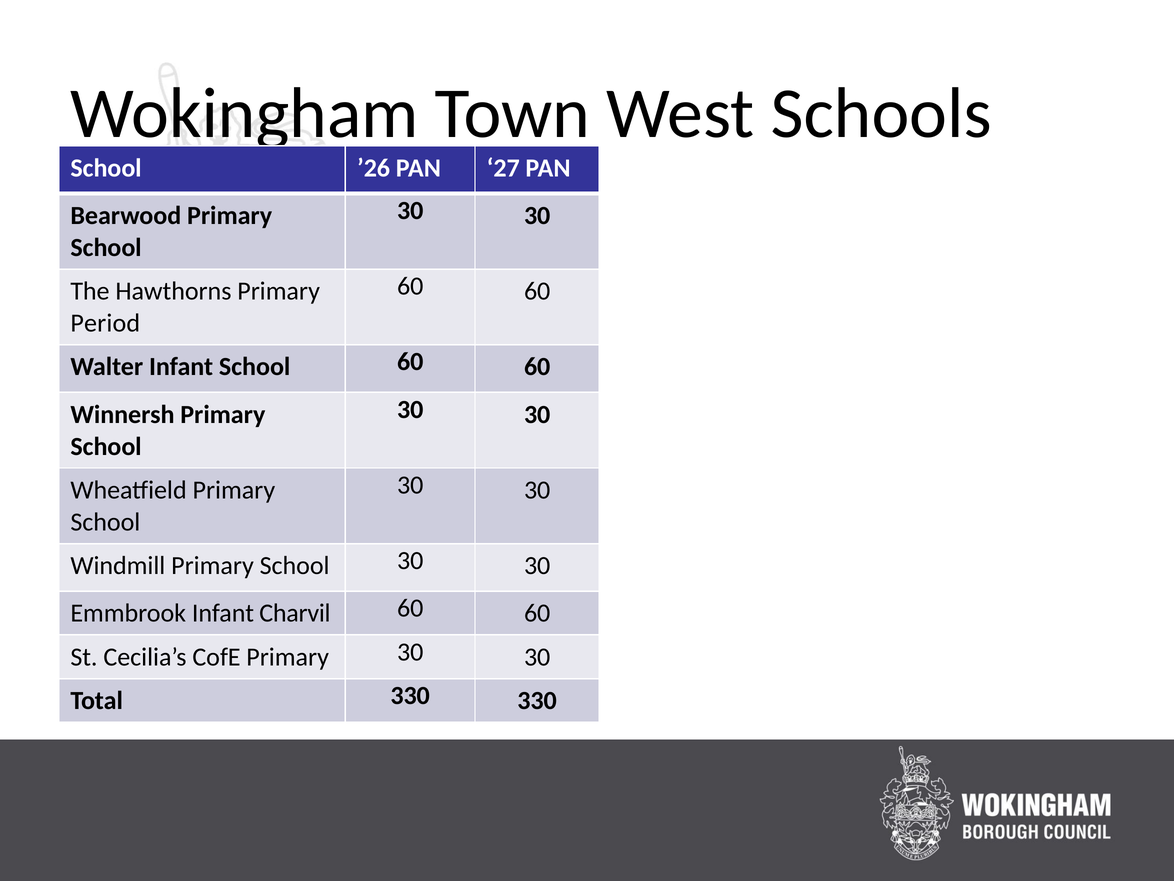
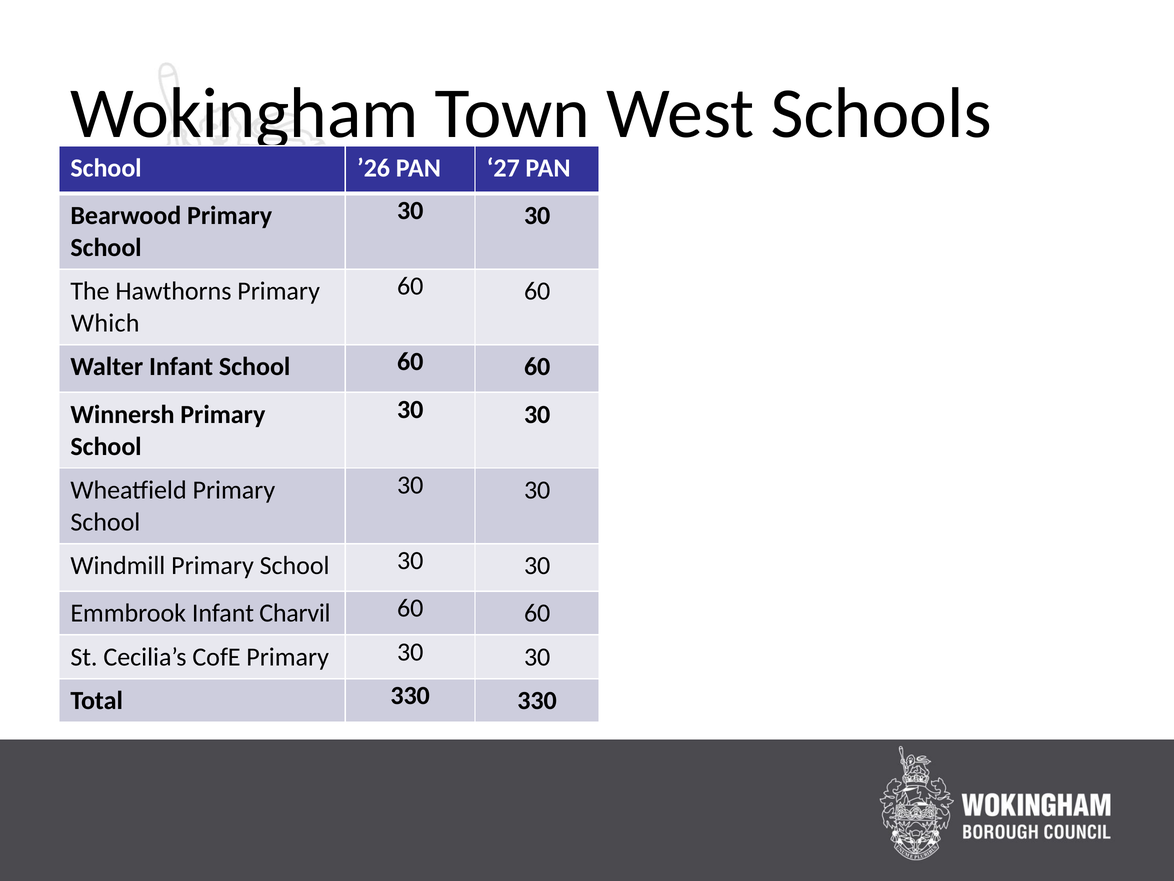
Period: Period -> Which (105, 323)
